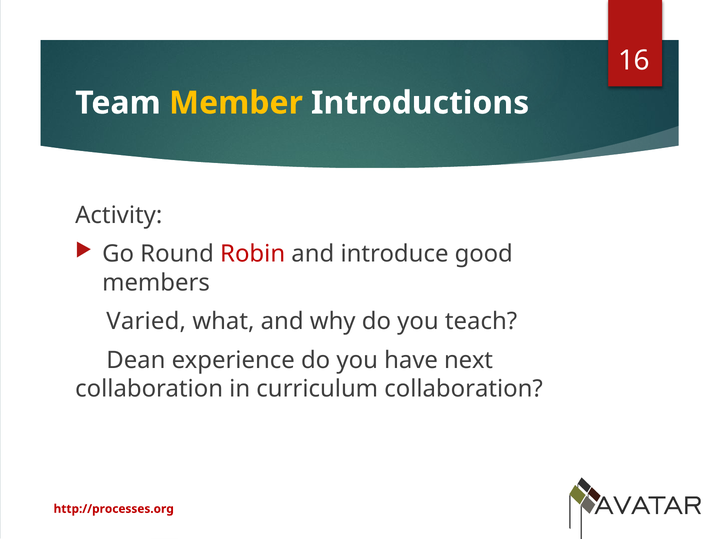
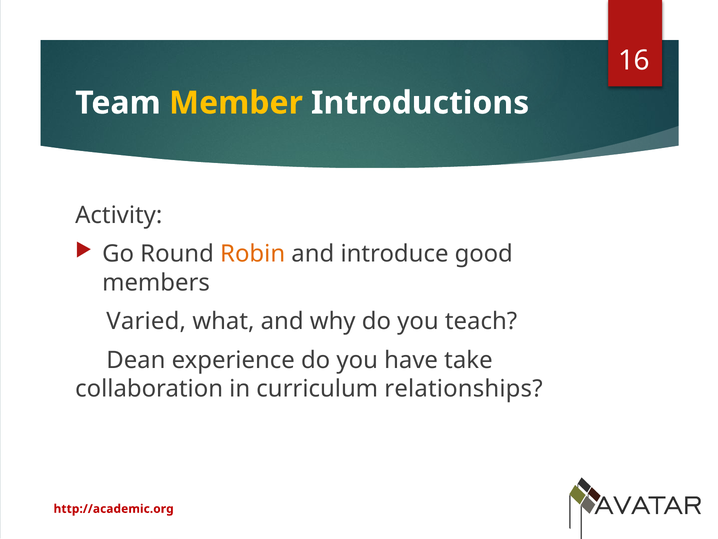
Robin colour: red -> orange (253, 254)
next: next -> take (468, 360)
curriculum collaboration: collaboration -> relationships (463, 389)
http://processes.org: http://processes.org -> http://academic.org (114, 508)
